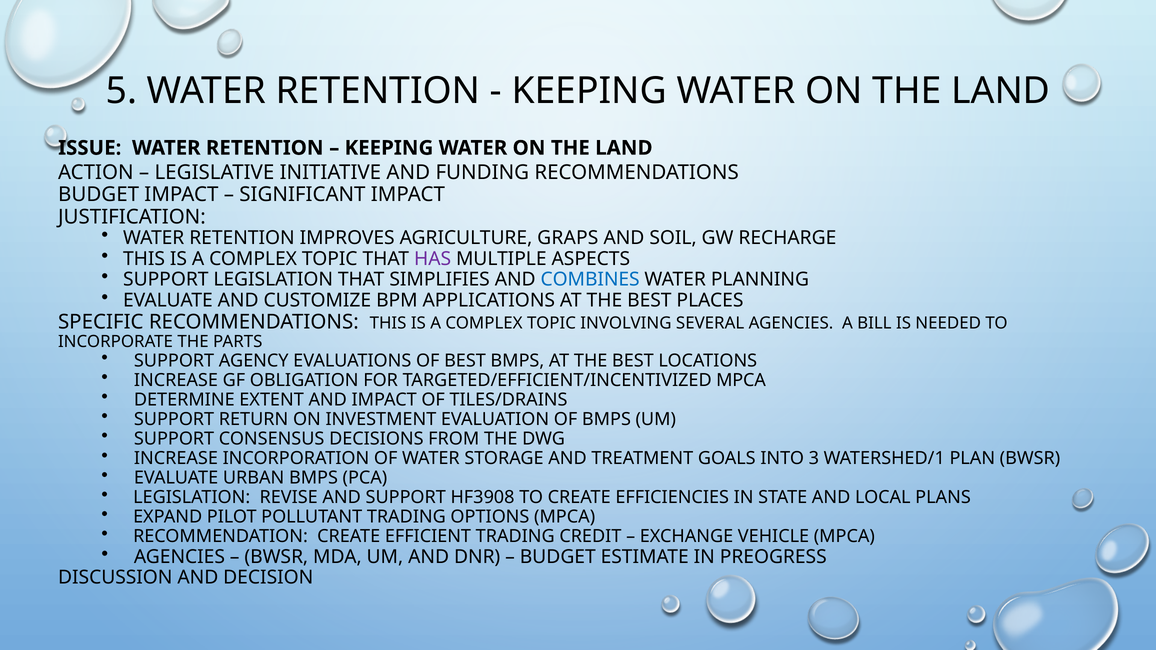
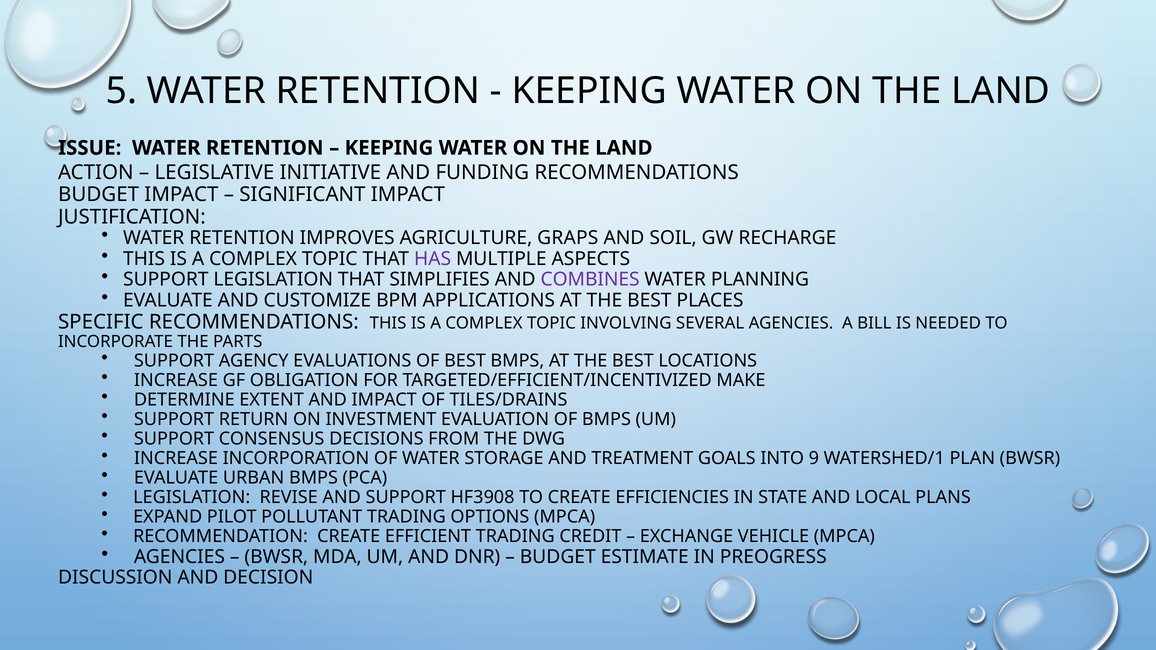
COMBINES colour: blue -> purple (590, 280)
TARGETED/EFFICIENT/INCENTIVIZED MPCA: MPCA -> MAKE (741, 380)
3: 3 -> 9 (814, 458)
